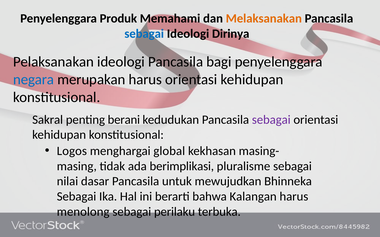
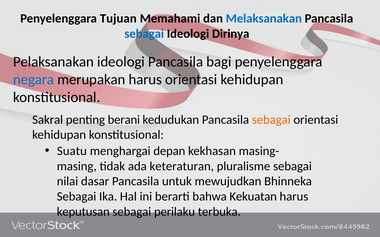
Produk: Produk -> Tujuan (118, 19)
Melaksanakan colour: orange -> blue (264, 19)
sebagai colour: purple -> orange (271, 120)
Logos: Logos -> Suatu (72, 151)
global: global -> depan (169, 151)
berimplikasi: berimplikasi -> keteraturan (182, 166)
Kalangan: Kalangan -> Kekuatan (253, 197)
menolong: menolong -> keputusan (83, 212)
